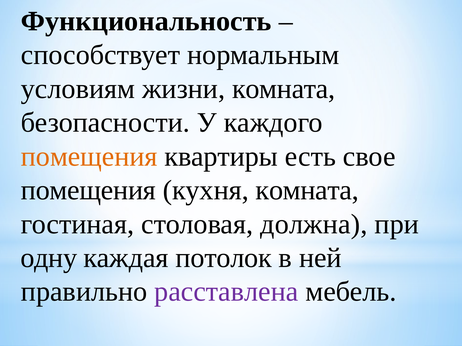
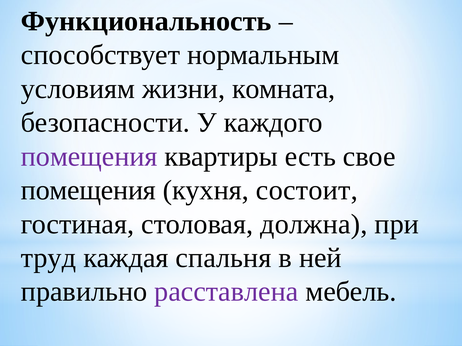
помещения colour: orange -> purple (89, 157)
кухня комната: комната -> состоит (307, 191)
одну: одну -> труд (49, 258)
потолок: потолок -> спальня (224, 258)
